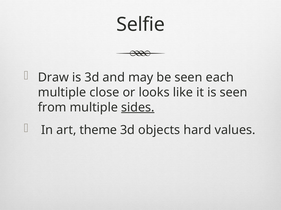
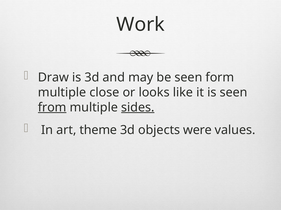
Selfie: Selfie -> Work (140, 25)
each: each -> form (220, 78)
from underline: none -> present (52, 108)
hard: hard -> were (197, 131)
